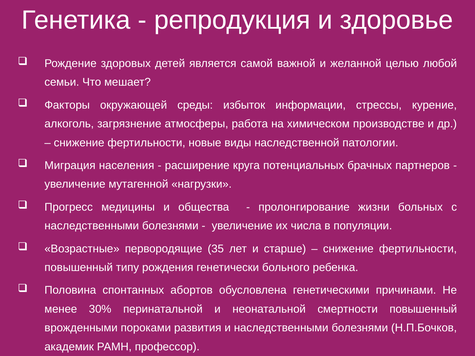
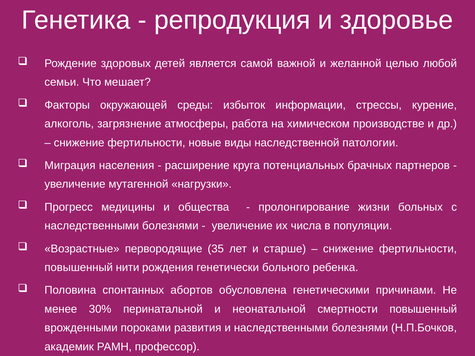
типу: типу -> нити (128, 268)
